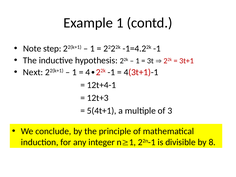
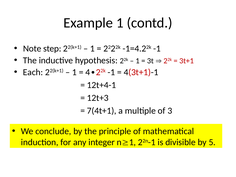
Next: Next -> Each (33, 72)
5(4t+1: 5(4t+1 -> 7(4t+1 (102, 111)
8: 8 -> 5 (212, 142)
